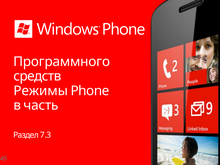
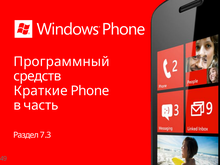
Программного: Программного -> Программный (61, 62)
Режимы: Режимы -> Краткие (41, 91)
